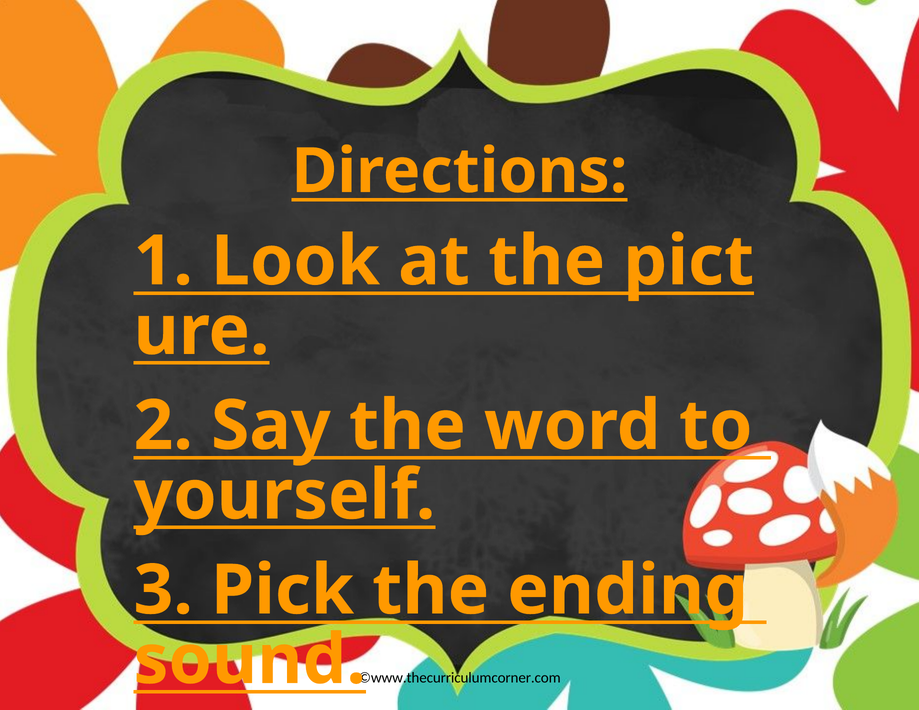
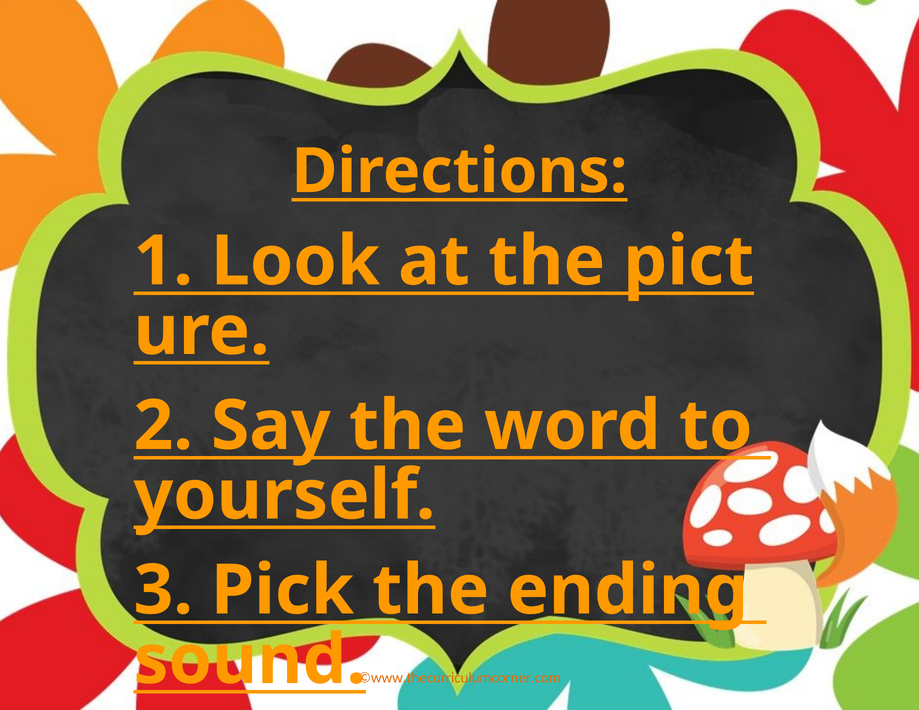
©www.thecurriculumcorner.com colour: black -> orange (460, 678)
